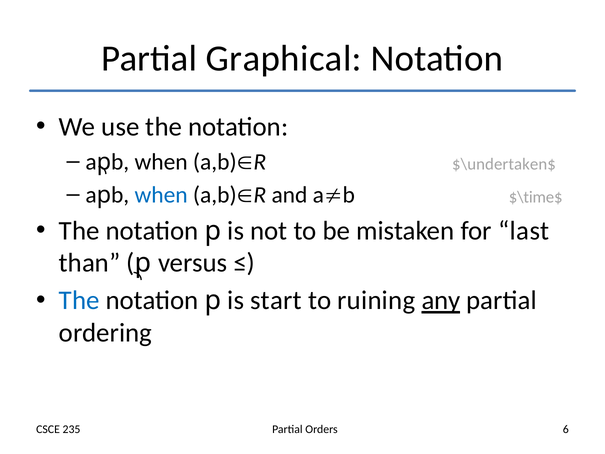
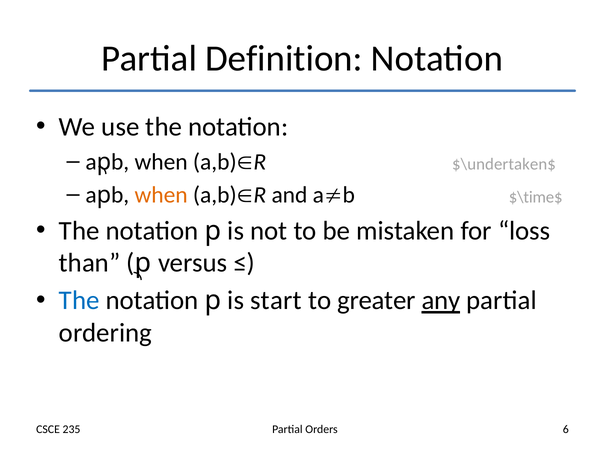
Graphical: Graphical -> Definition (284, 59)
when colour: blue -> orange (161, 195)
last: last -> loss (524, 231)
ruining: ruining -> greater (376, 300)
